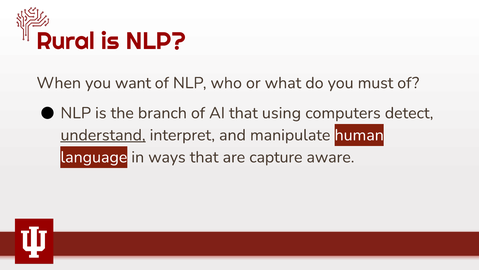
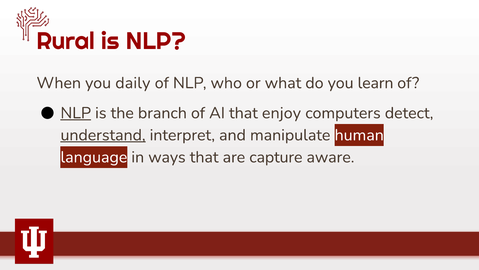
want: want -> daily (133, 83)
must: must -> learn (376, 83)
NLP underline: none -> present (76, 113)
using: using -> enjoy (281, 113)
